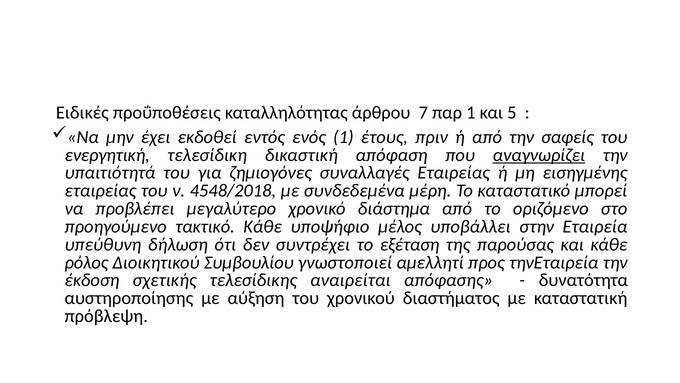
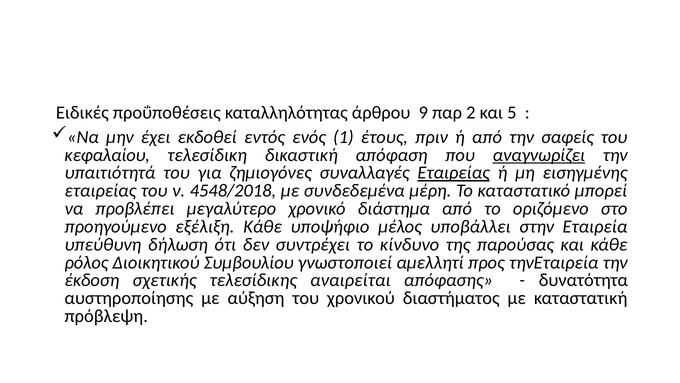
7: 7 -> 9 (423, 113)
παρ 1: 1 -> 2 (471, 113)
ενεργητική: ενεργητική -> κεφαλαίου (107, 155)
Εταιρείας underline: none -> present (454, 173)
τακτικό: τακτικό -> εξέλιξη (205, 226)
εξέταση: εξέταση -> κίνδυνο (410, 244)
